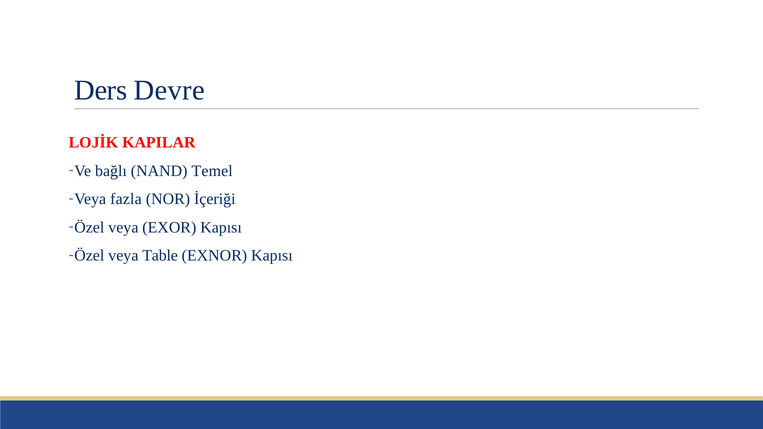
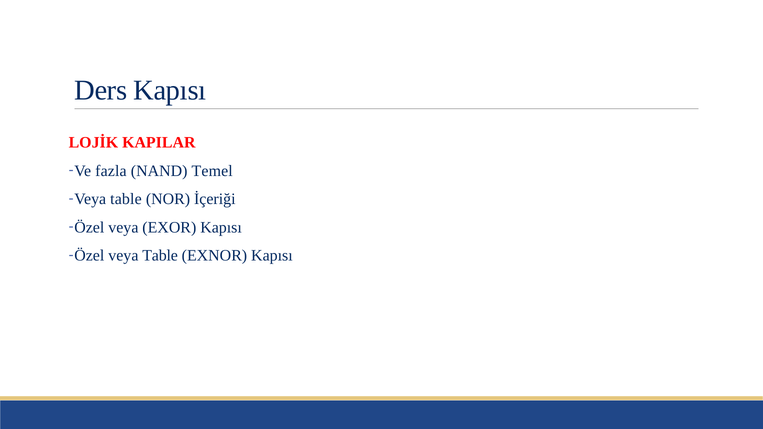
Ders Devre: Devre -> Kapısı (170, 91)
bağlı: bağlı -> fazla (111, 171)
fazla: fazla -> table (126, 199)
